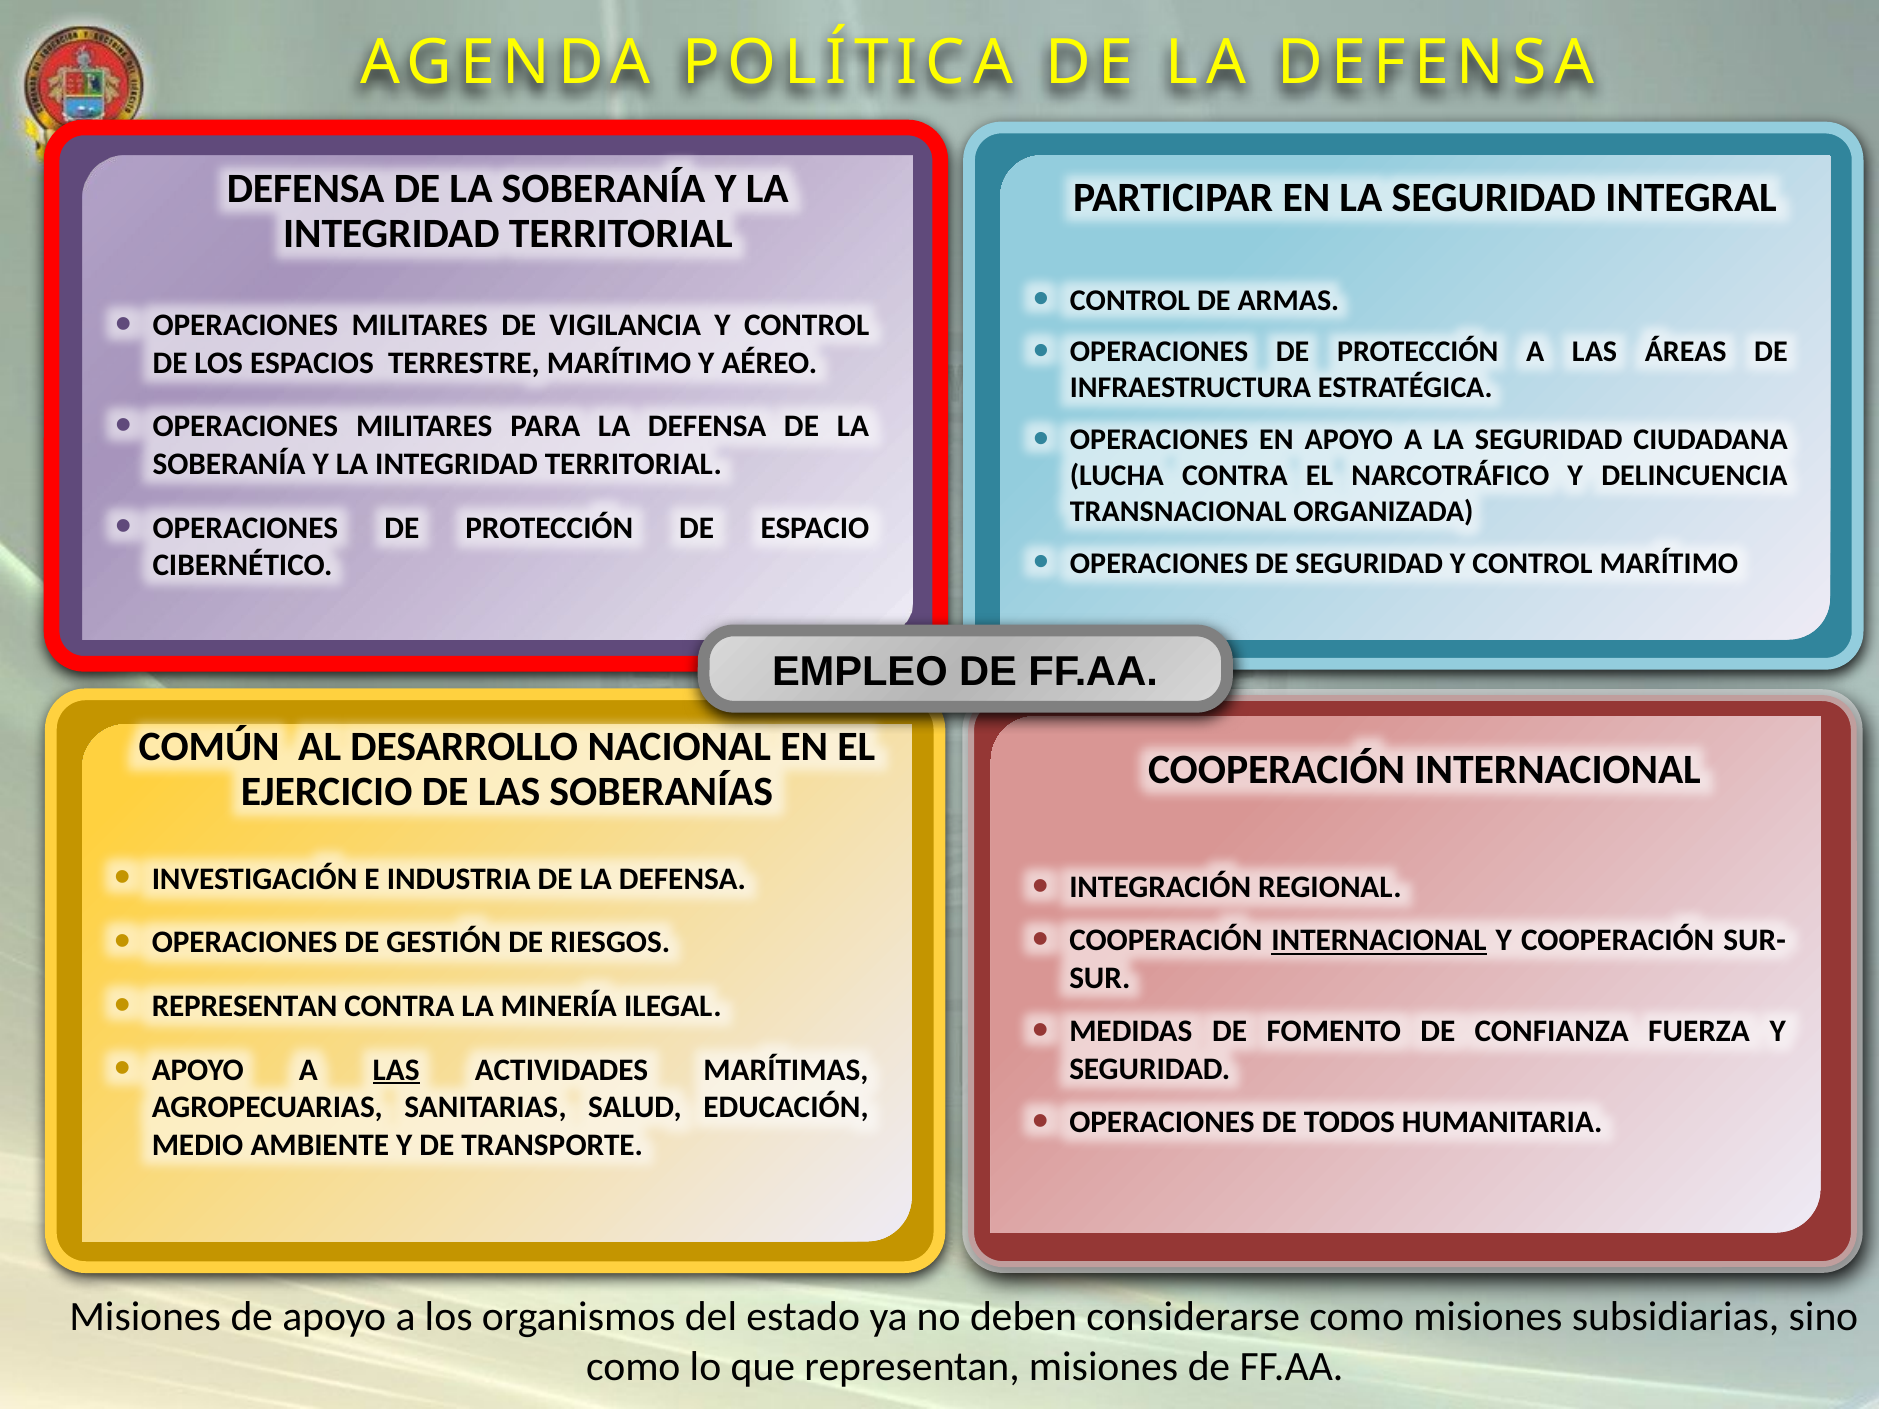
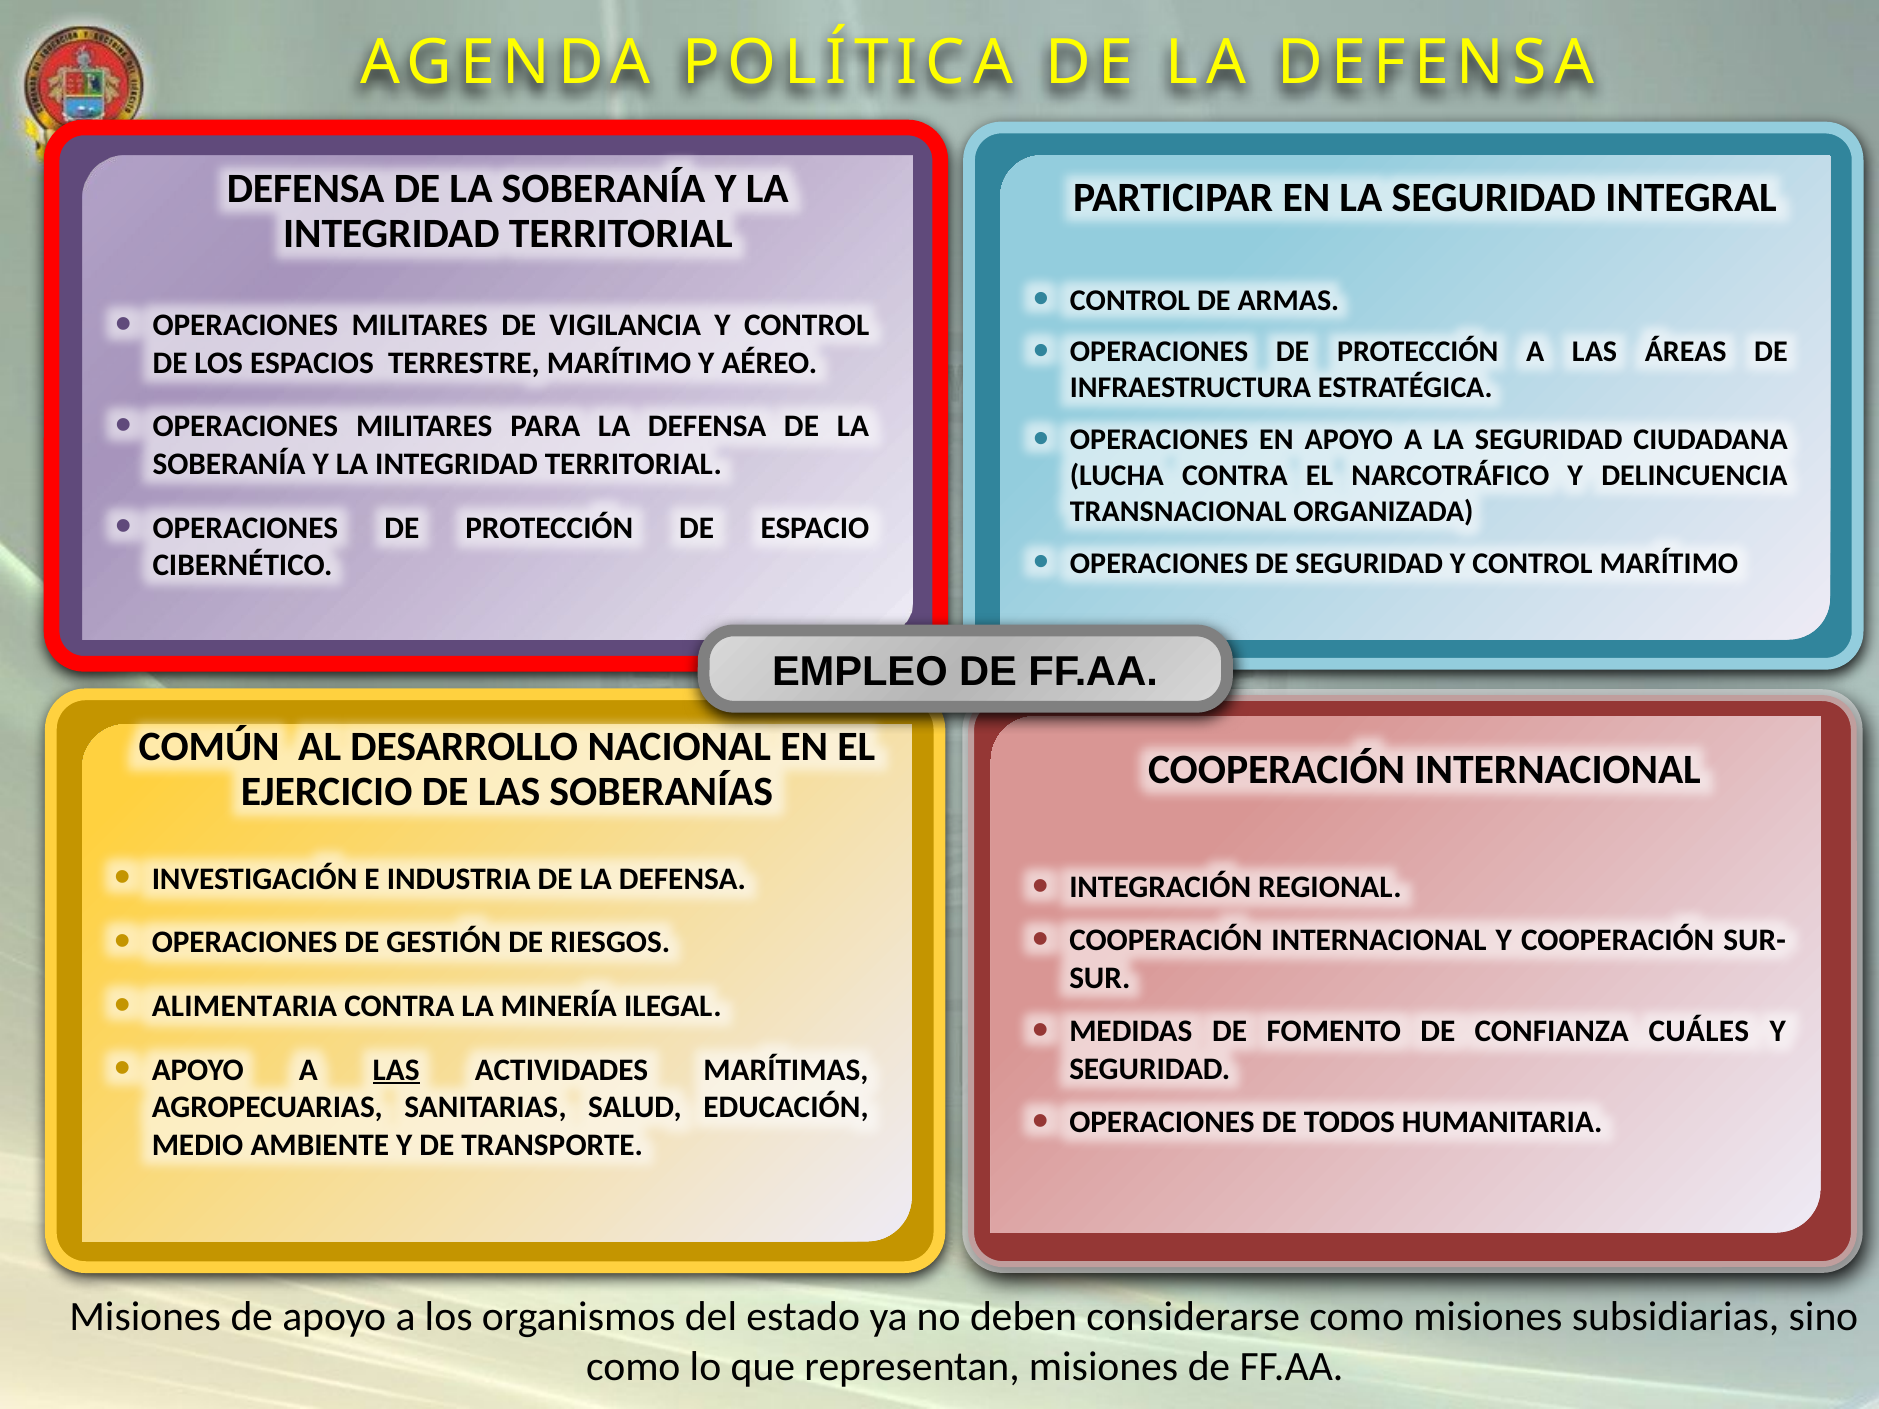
INTERNACIONAL underline: present -> none (1379, 940)
REPRESENTAN: REPRESENTAN -> ALIMENTARIA (244, 1006)
FUERZA: FUERZA -> CUÁLES (1699, 1031)
